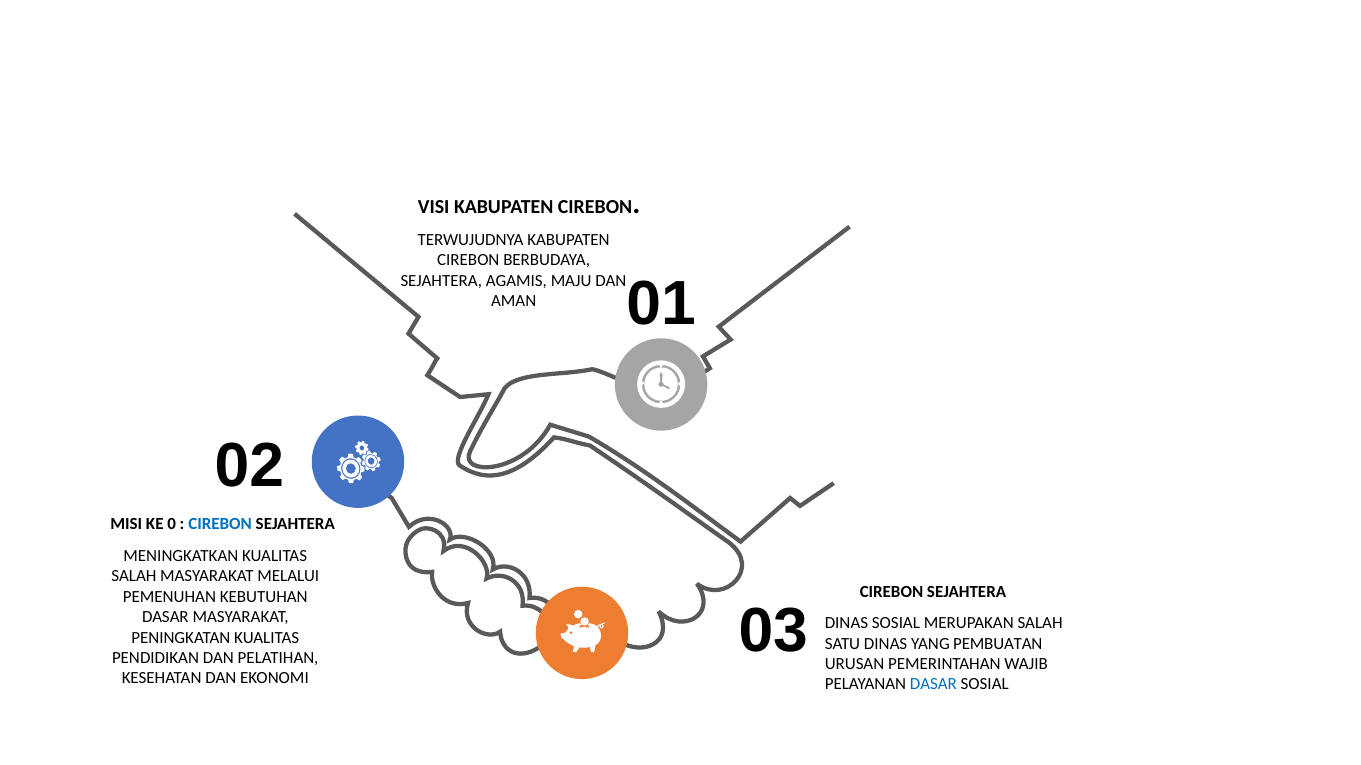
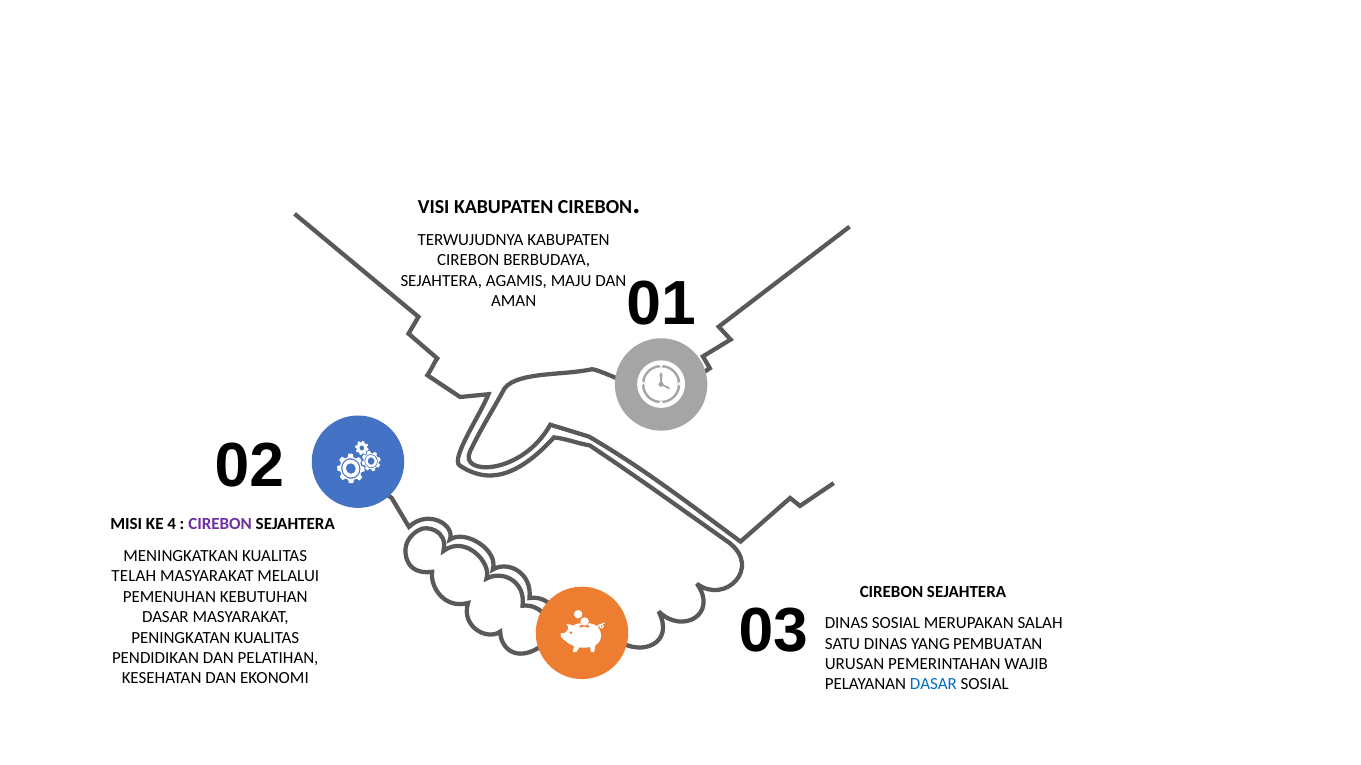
0: 0 -> 4 (172, 524)
CIREBON colour: blue -> purple (220, 524)
SALAH: SALAH -> TELAH (134, 577)
